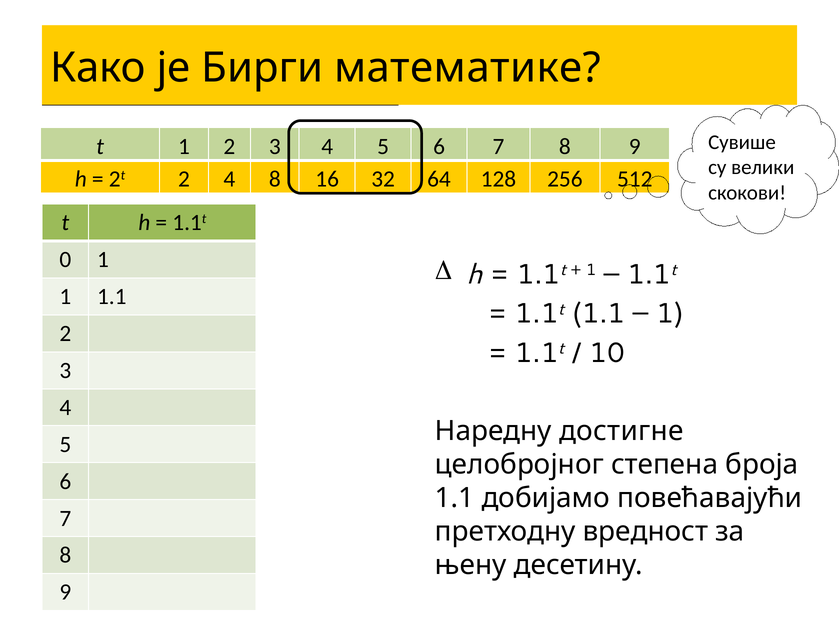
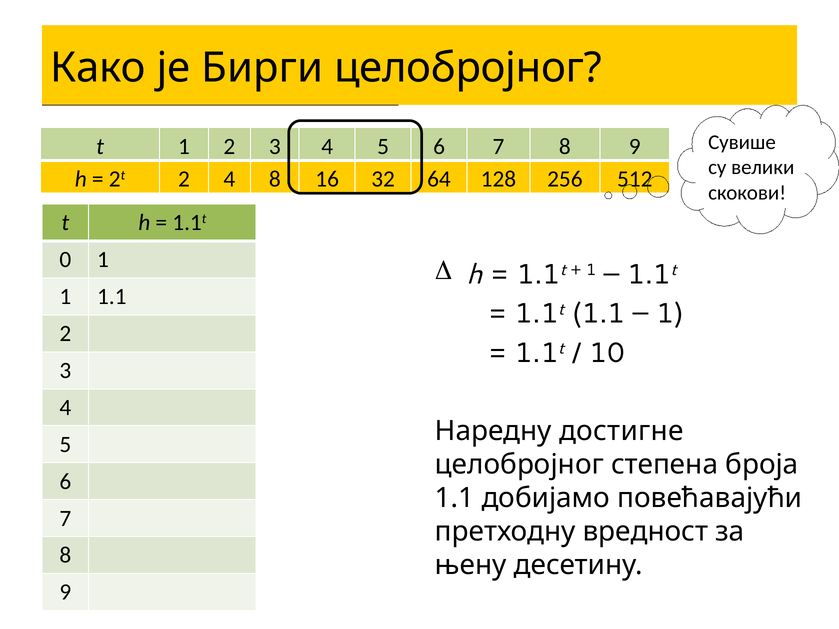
Бирги математике: математике -> целобројног (468, 68)
